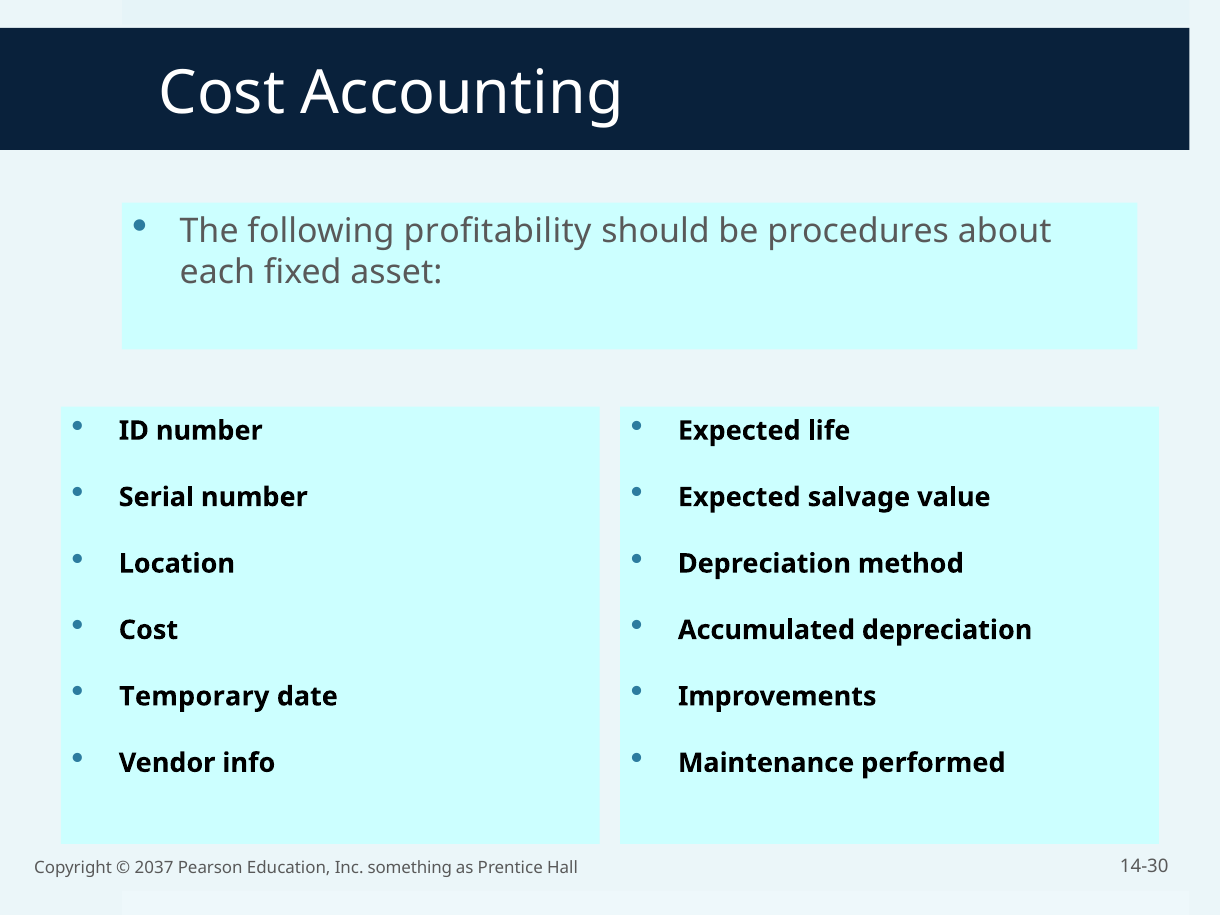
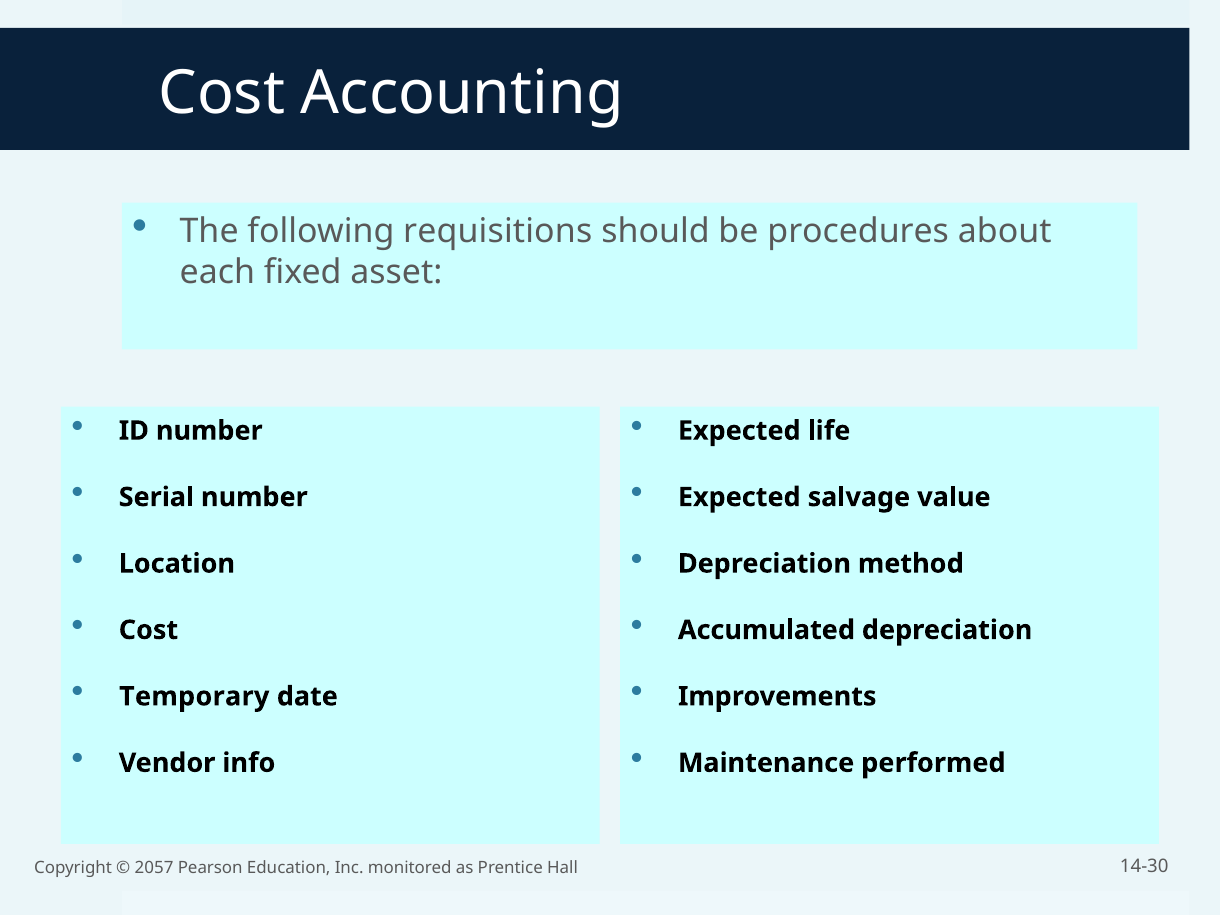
profitability: profitability -> requisitions (498, 231)
2037: 2037 -> 2057 (154, 867)
something: something -> monitored (410, 867)
